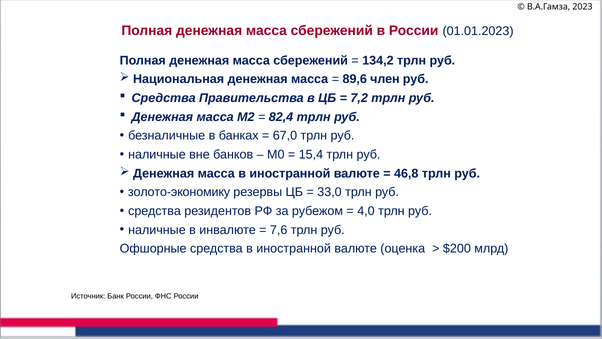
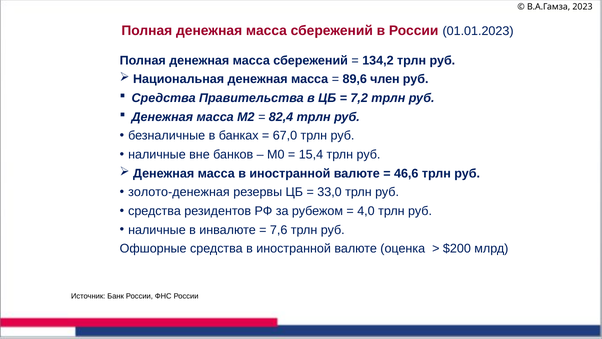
46,8: 46,8 -> 46,6 (406, 173)
золото-экономику: золото-экономику -> золото-денежная (179, 192)
